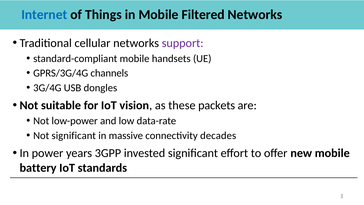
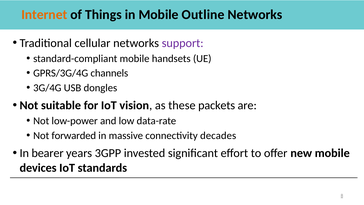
Internet colour: blue -> orange (44, 15)
Filtered: Filtered -> Outline (203, 15)
Not significant: significant -> forwarded (74, 135)
power: power -> bearer (48, 153)
battery: battery -> devices (38, 168)
